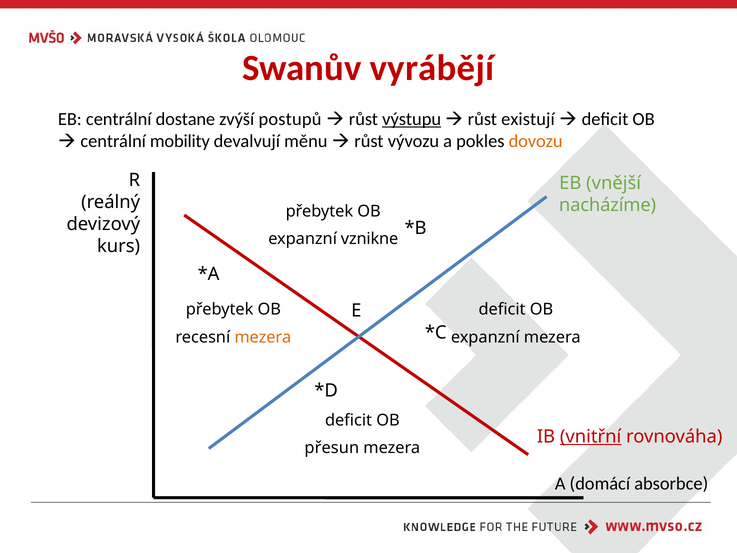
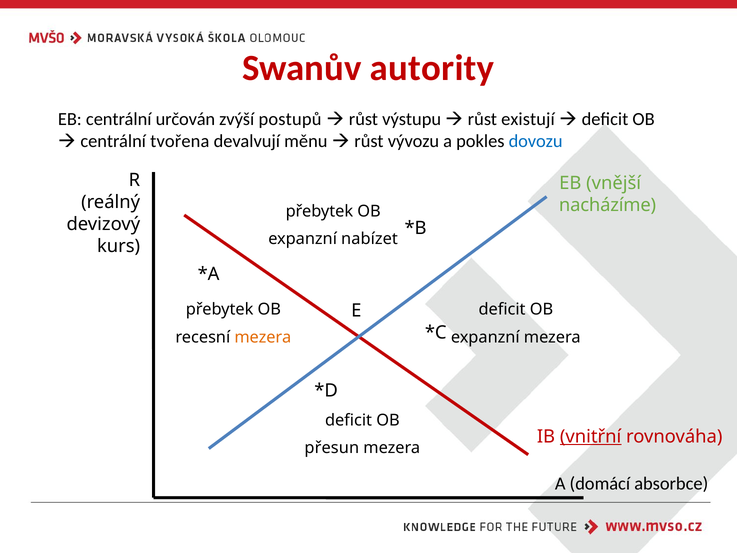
vyrábějí: vyrábějí -> autority (432, 68)
dostane: dostane -> určován (185, 119)
výstupu underline: present -> none (412, 119)
mobility: mobility -> tvořena (180, 141)
dovozu colour: orange -> blue (536, 141)
vznikne: vznikne -> nabízet (369, 239)
